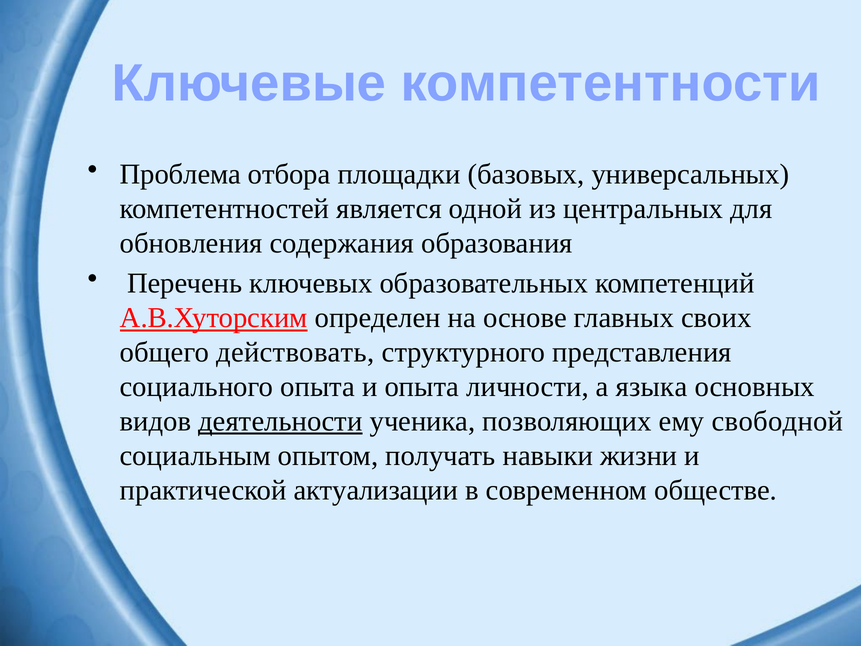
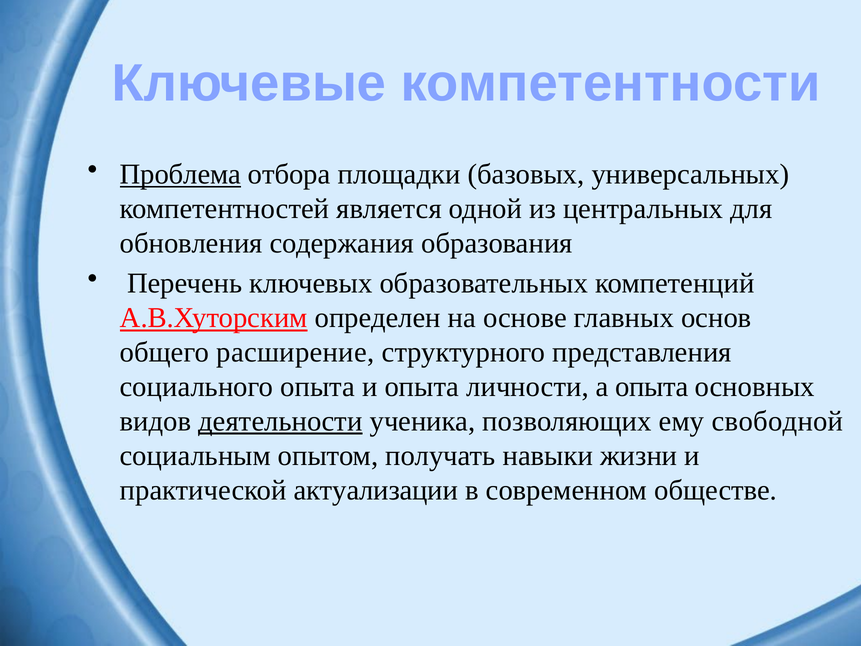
Проблема underline: none -> present (180, 174)
своих: своих -> основ (716, 318)
действовать: действовать -> расширение (295, 352)
а языка: языка -> опыта (652, 387)
